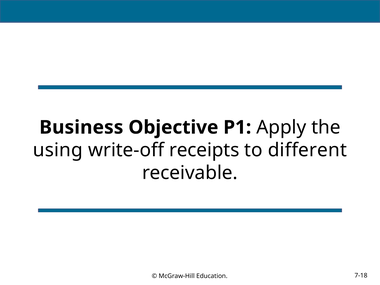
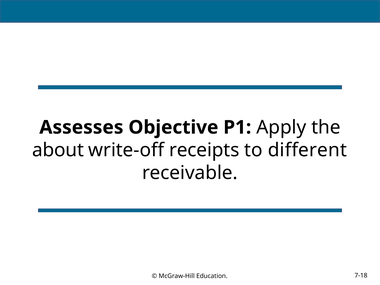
Business: Business -> Assesses (81, 127)
using: using -> about (58, 150)
